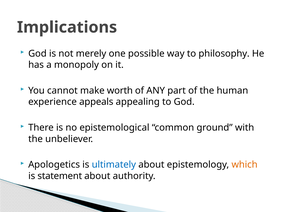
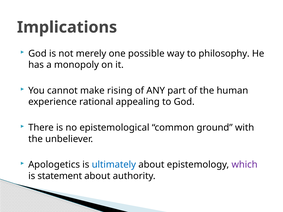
worth: worth -> rising (120, 91)
appeals: appeals -> rational (96, 102)
which colour: orange -> purple (245, 165)
